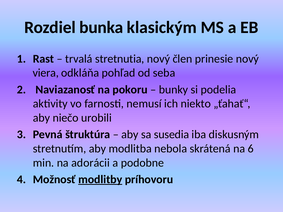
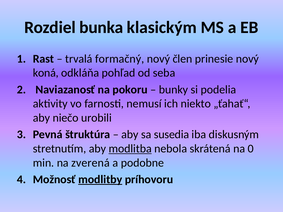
stretnutia: stretnutia -> formačný (120, 59)
viera: viera -> koná (46, 73)
modlitba underline: none -> present (130, 149)
6: 6 -> 0 (251, 149)
adorácii: adorácii -> zverená (91, 163)
